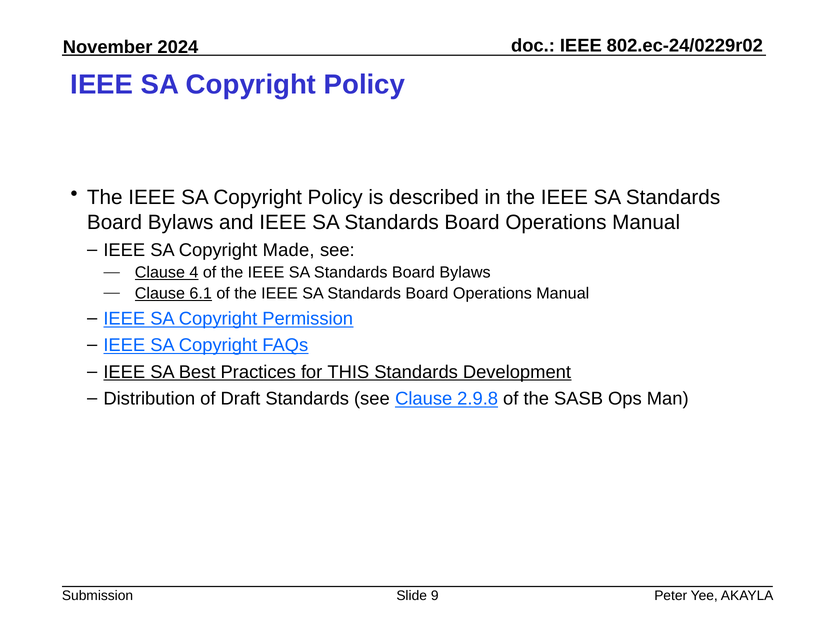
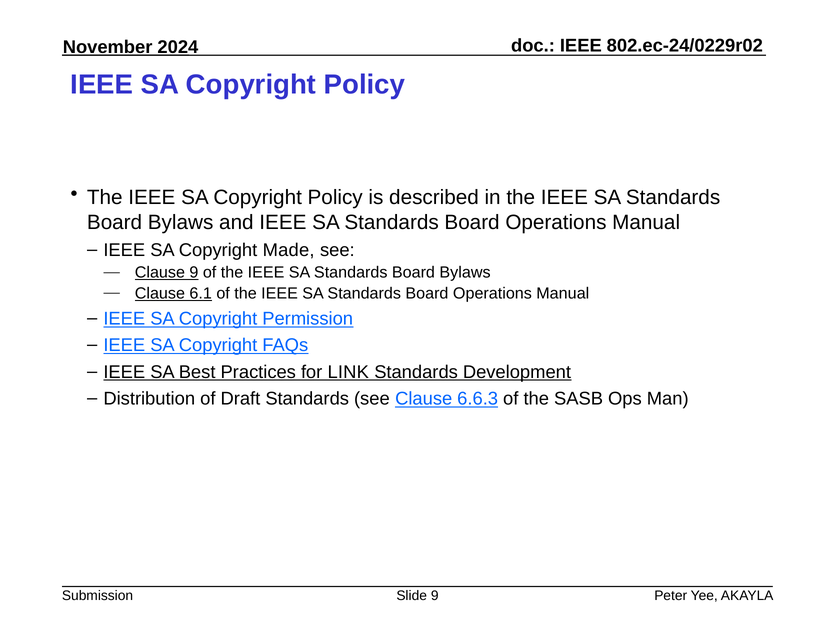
Clause 4: 4 -> 9 (194, 272)
THIS: THIS -> LINK (348, 372)
2.9.8: 2.9.8 -> 6.6.3 (478, 399)
